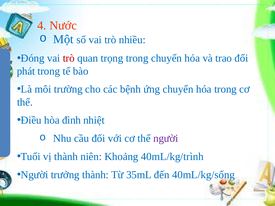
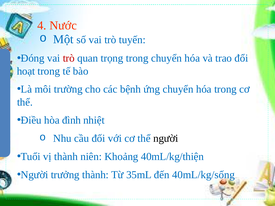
nhiều: nhiều -> tuyến (132, 40)
phát: phát -> hoạt (26, 71)
người colour: purple -> black (166, 139)
40mL/kg/trình: 40mL/kg/trình -> 40mL/kg/thiện (172, 157)
